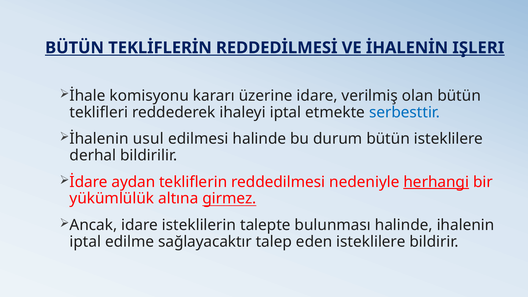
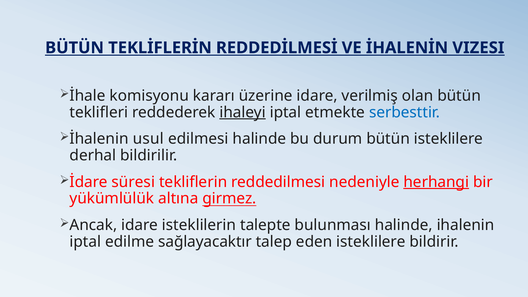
IŞLERI: IŞLERI -> VIZESI (478, 48)
ihaleyi underline: none -> present (243, 112)
aydan: aydan -> süresi (133, 182)
